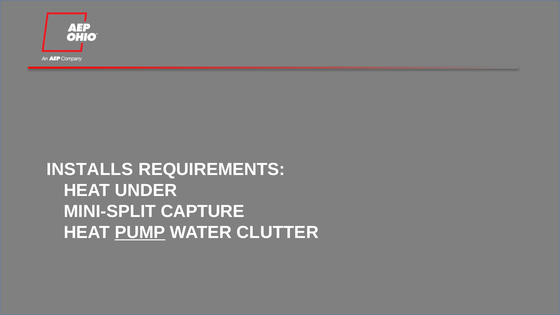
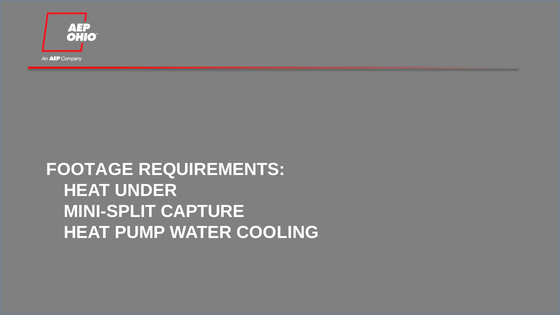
INSTALLS: INSTALLS -> FOOTAGE (90, 169)
PUMP underline: present -> none (140, 232)
CLUTTER: CLUTTER -> COOLING (278, 232)
